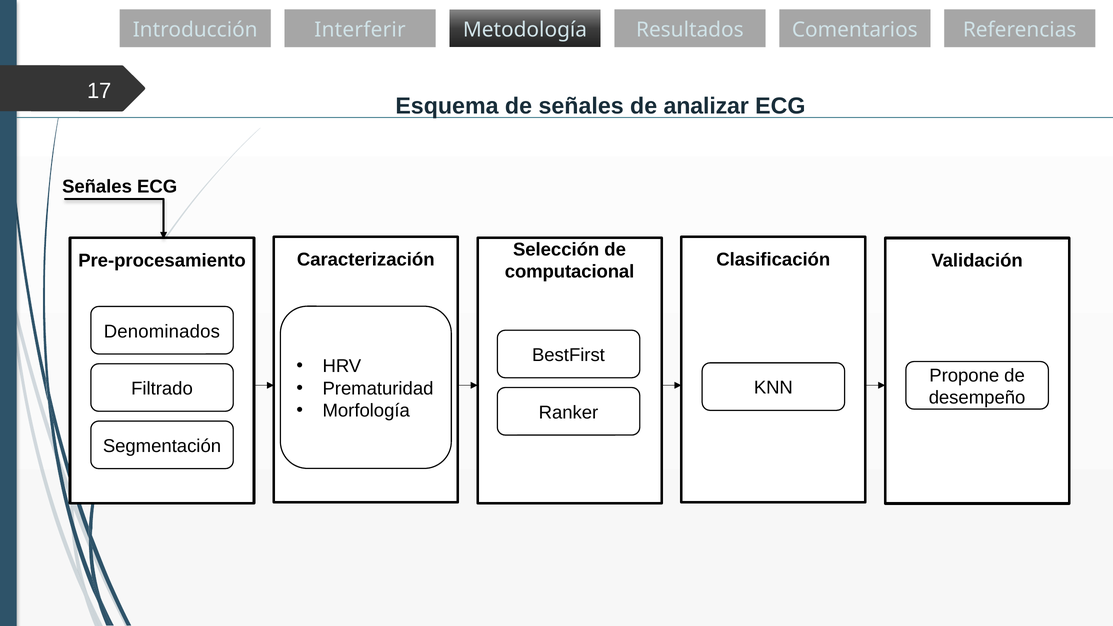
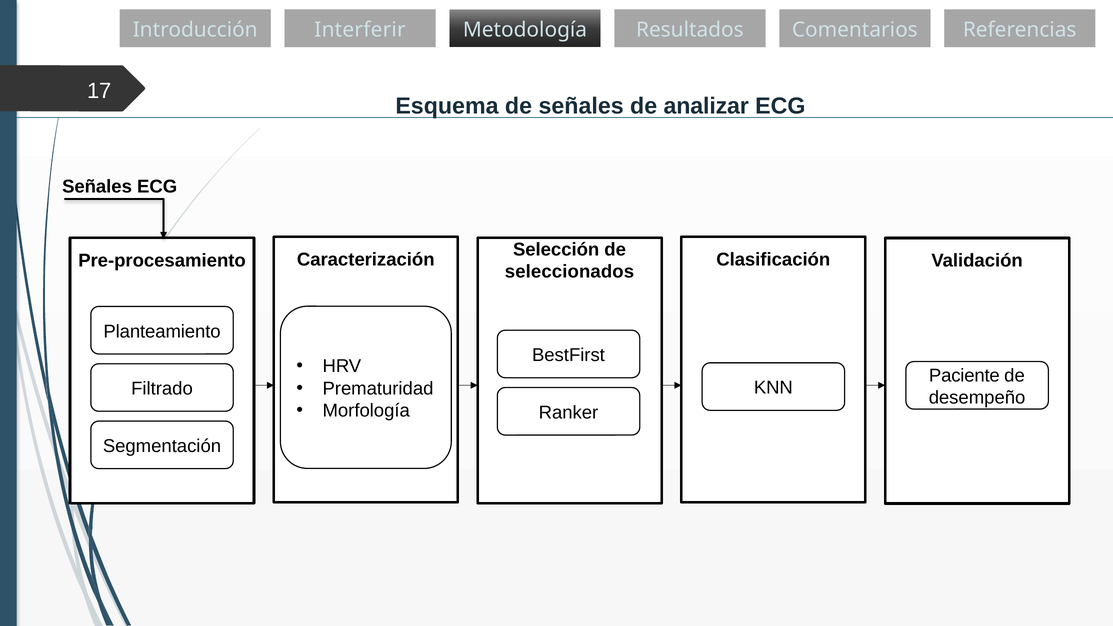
computacional: computacional -> seleccionados (569, 272)
Denominados: Denominados -> Planteamiento (162, 331)
Propone: Propone -> Paciente (964, 375)
